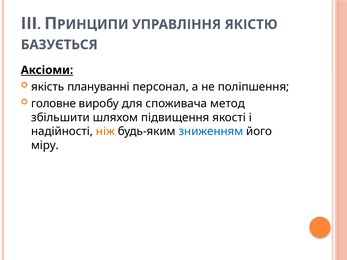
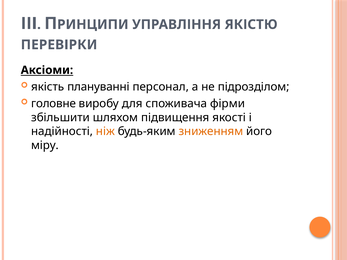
БАЗУЄТЬСЯ: БАЗУЄТЬСЯ -> ПЕРЕВІРКИ (59, 45)
поліпшення: поліпшення -> підрозділом (254, 87)
метод: метод -> фірми (228, 104)
зниженням colour: blue -> orange (211, 131)
